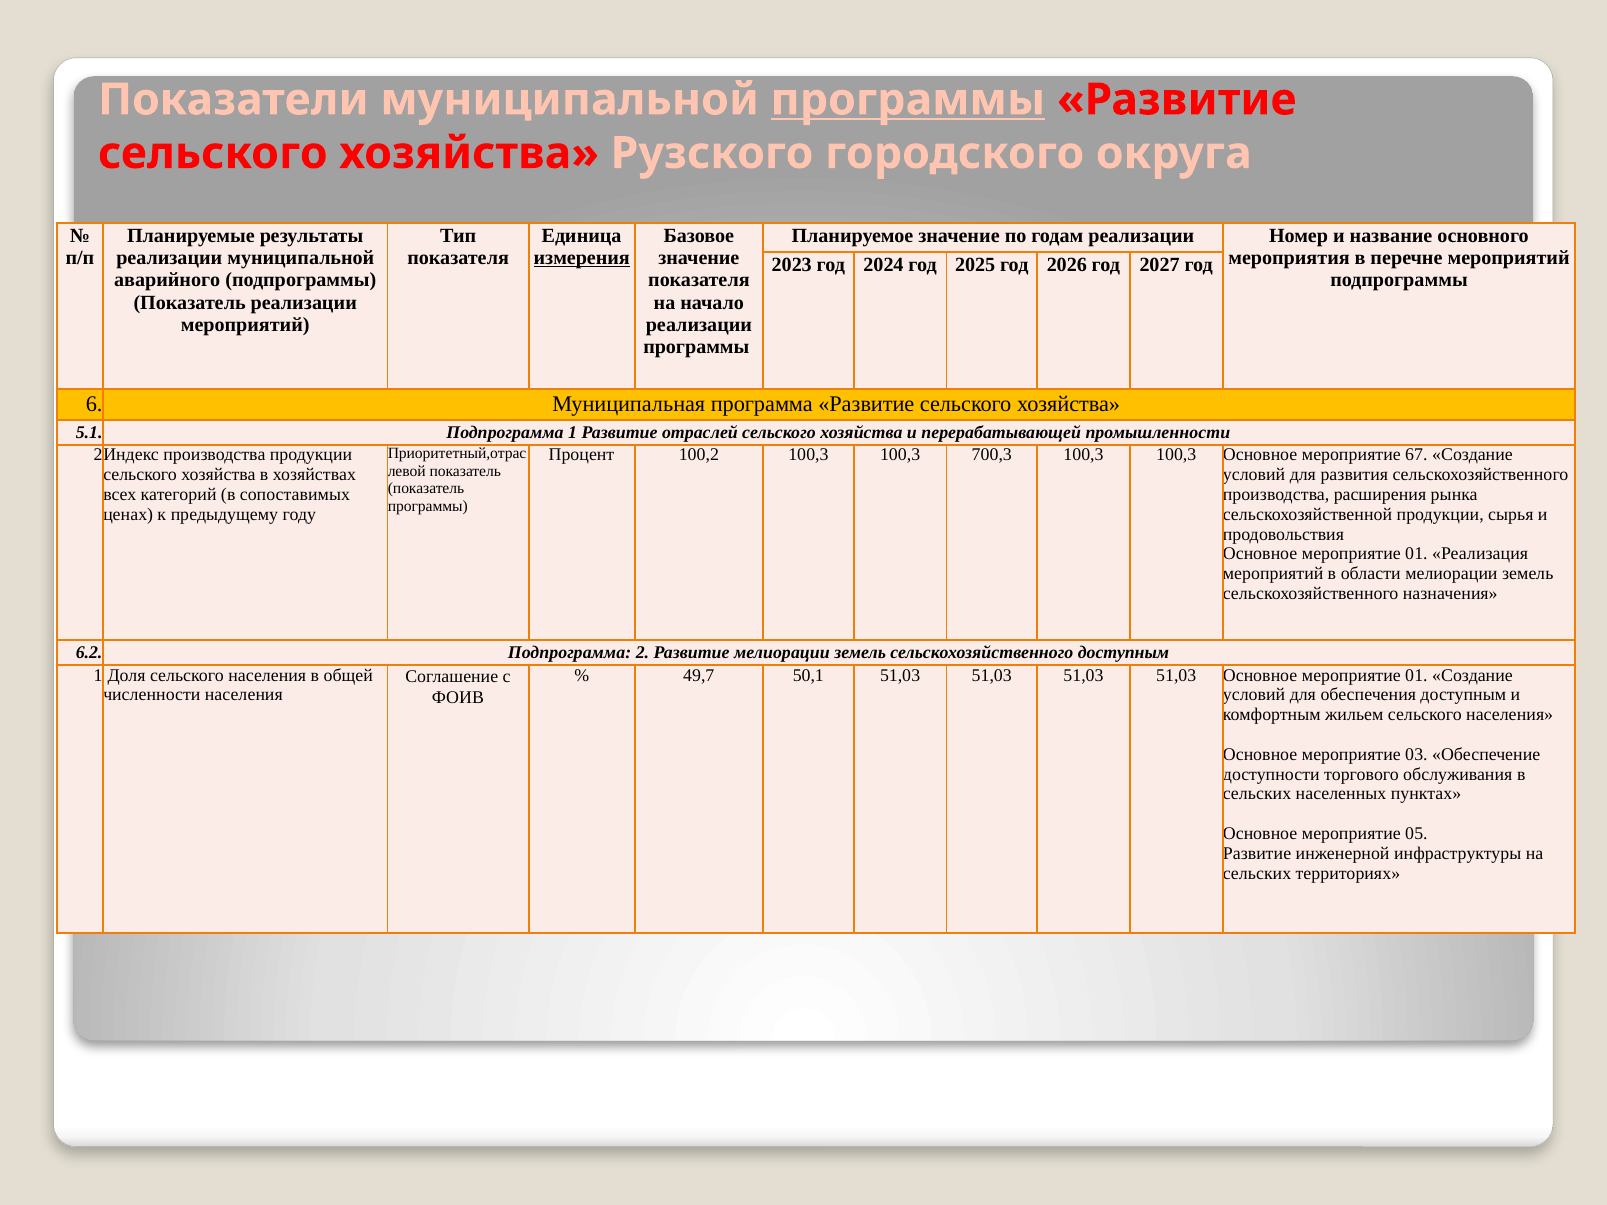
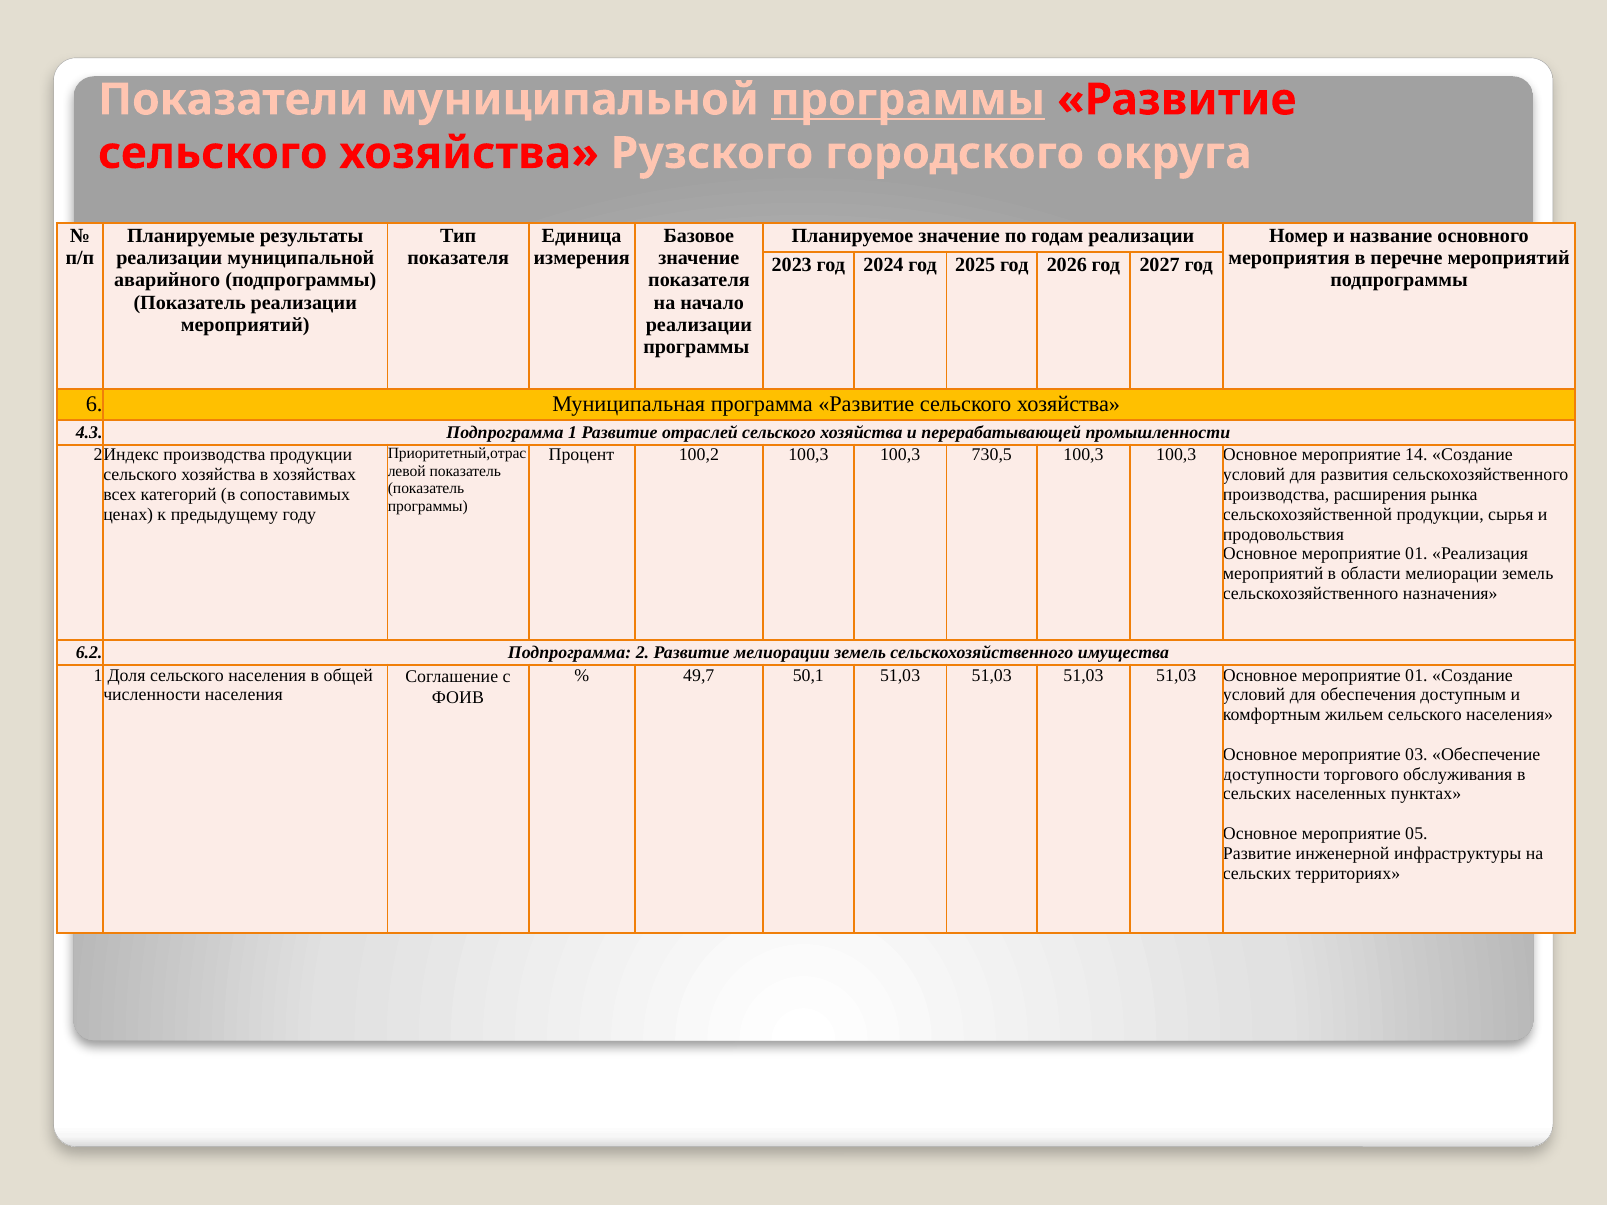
измерения underline: present -> none (582, 258)
5.1: 5.1 -> 4.3 (89, 433)
700,3: 700,3 -> 730,5 (992, 455)
67: 67 -> 14 (1416, 455)
сельскохозяйственного доступным: доступным -> имущества (1123, 653)
